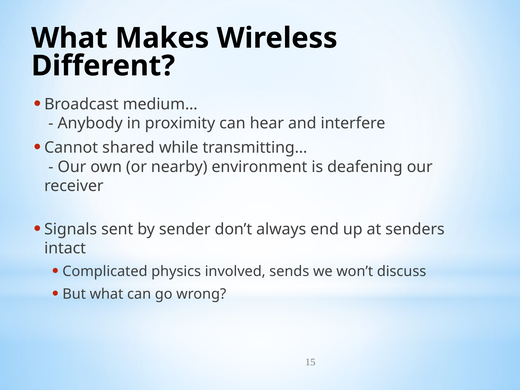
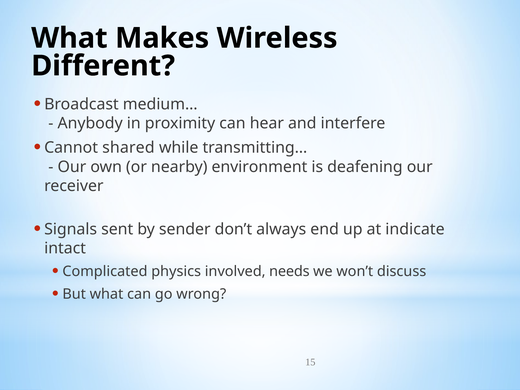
senders: senders -> indicate (415, 229)
sends: sends -> needs (289, 272)
